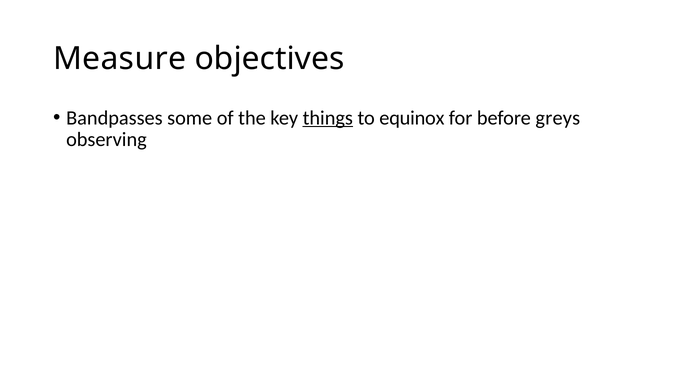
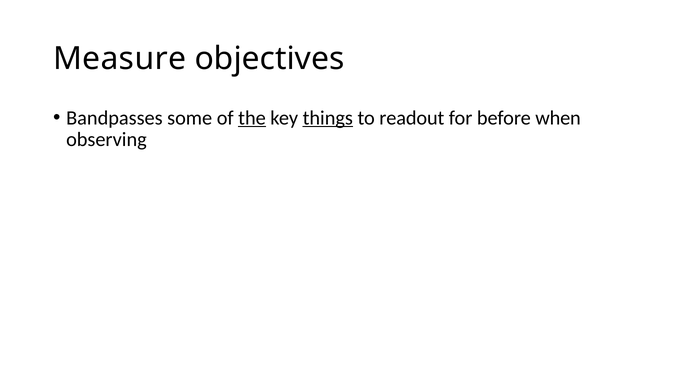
the underline: none -> present (252, 118)
equinox: equinox -> readout (412, 118)
greys: greys -> when (558, 118)
